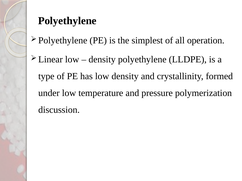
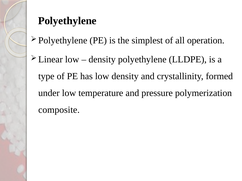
discussion: discussion -> composite (59, 110)
